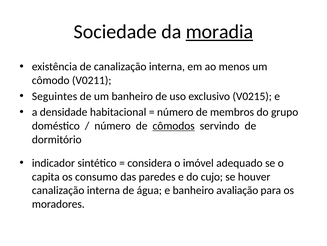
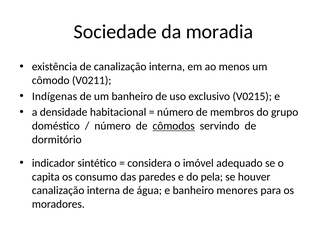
moradia underline: present -> none (219, 32)
Seguintes: Seguintes -> Indígenas (55, 96)
cujo: cujo -> pela (212, 176)
avaliação: avaliação -> menores (237, 190)
